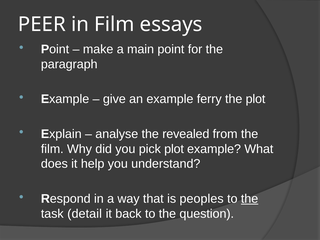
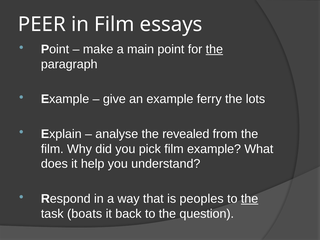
the underline: none -> present (214, 49)
the plot: plot -> lots (255, 99)
pick plot: plot -> film (174, 149)
detail: detail -> boats (85, 214)
